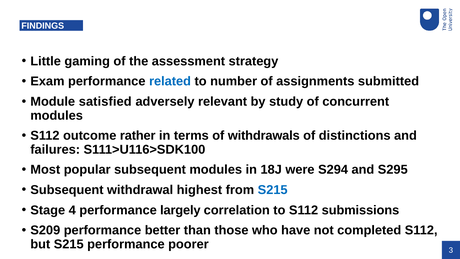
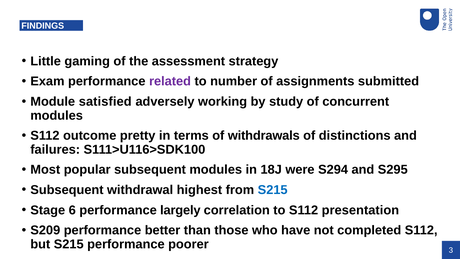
related colour: blue -> purple (170, 81)
relevant: relevant -> working (223, 102)
rather: rather -> pretty (138, 136)
4: 4 -> 6 (72, 210)
submissions: submissions -> presentation (360, 210)
